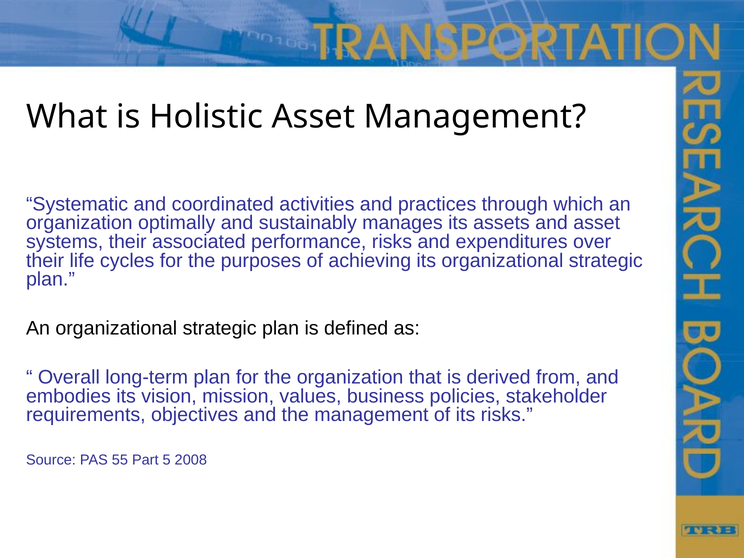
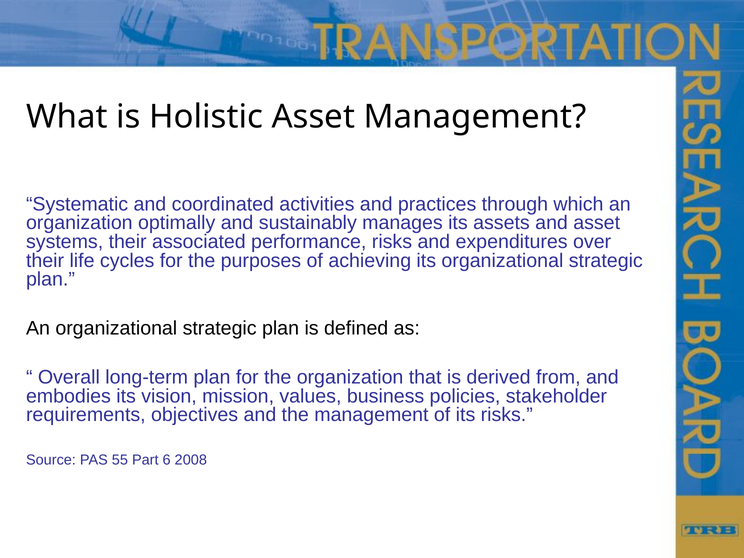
5: 5 -> 6 (167, 460)
